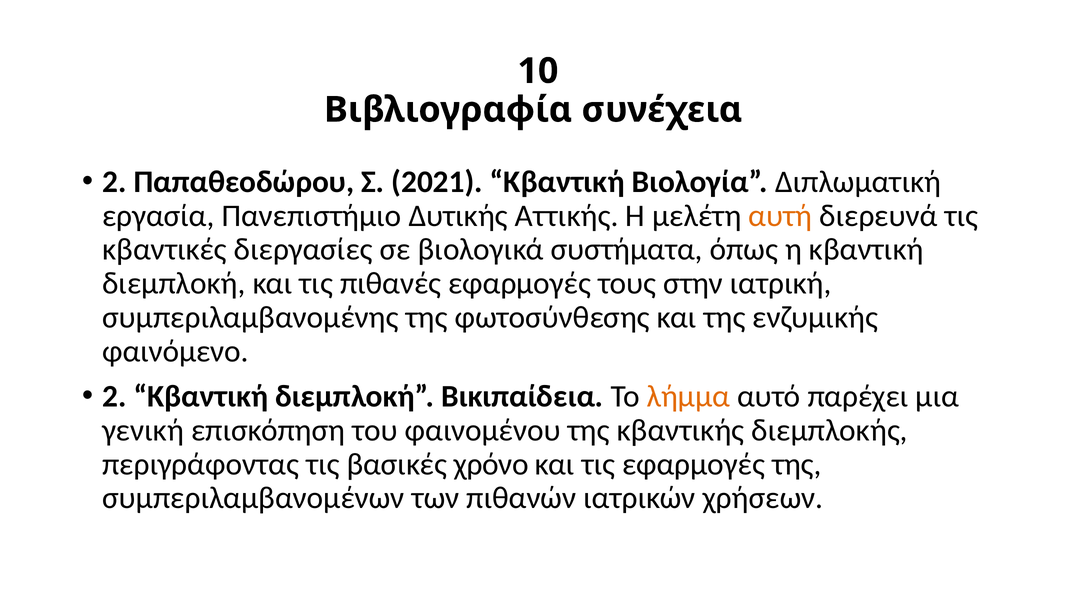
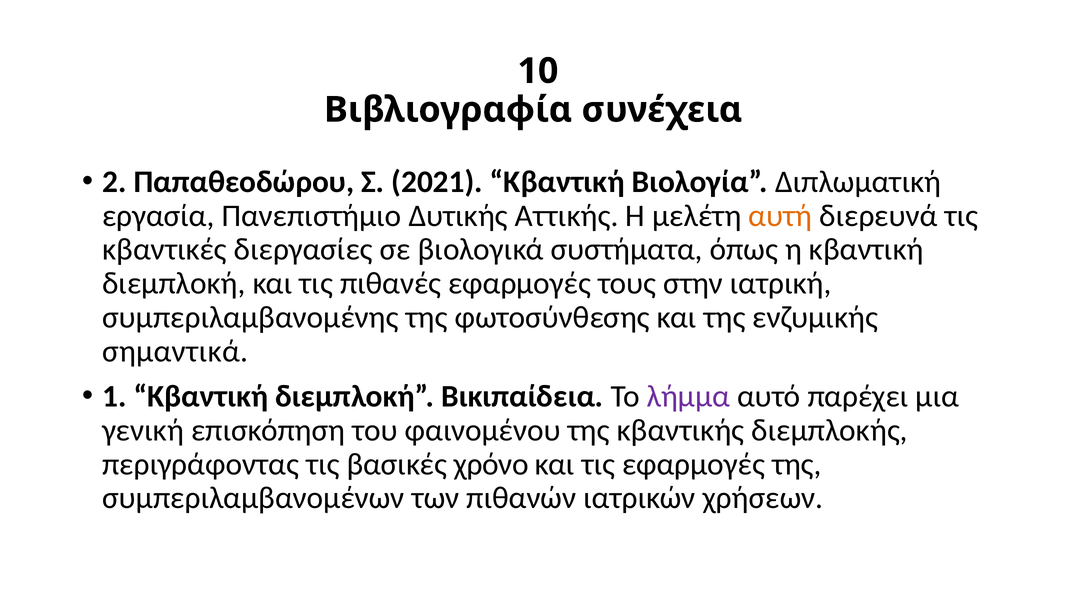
φαινόμενο: φαινόμενο -> σημαντικά (175, 351)
2: 2 -> 1 (114, 397)
λήμμα colour: orange -> purple (688, 397)
